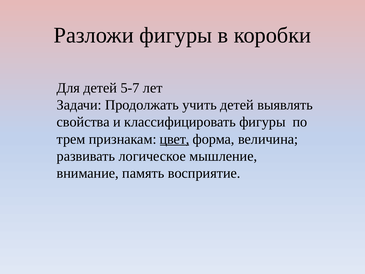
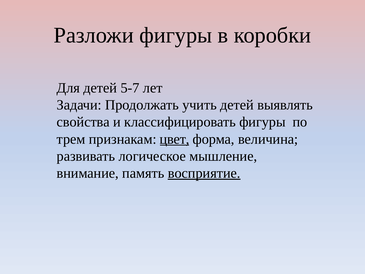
восприятие underline: none -> present (204, 173)
